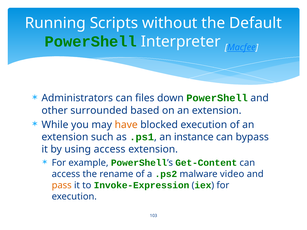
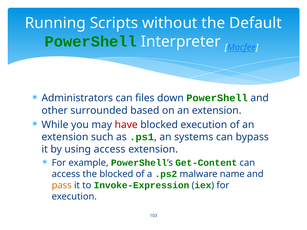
have colour: orange -> red (126, 125)
instance: instance -> systems (194, 137)
the rename: rename -> blocked (116, 174)
video: video -> name (232, 174)
